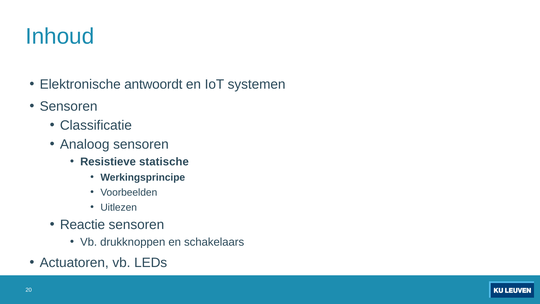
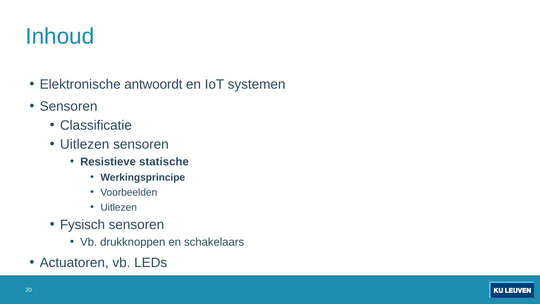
Analoog: Analoog -> Uitlezen (85, 144)
Reactie: Reactie -> Fysisch (82, 224)
